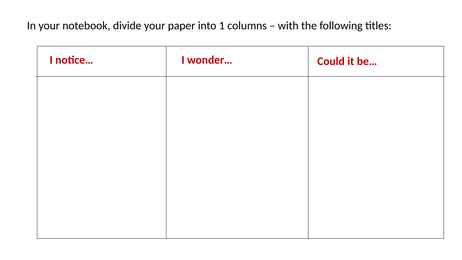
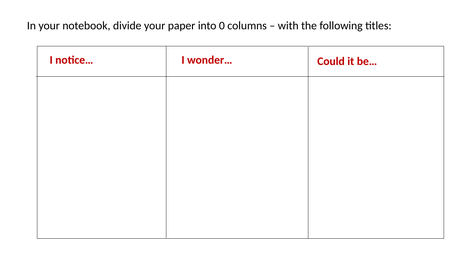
1: 1 -> 0 (222, 26)
